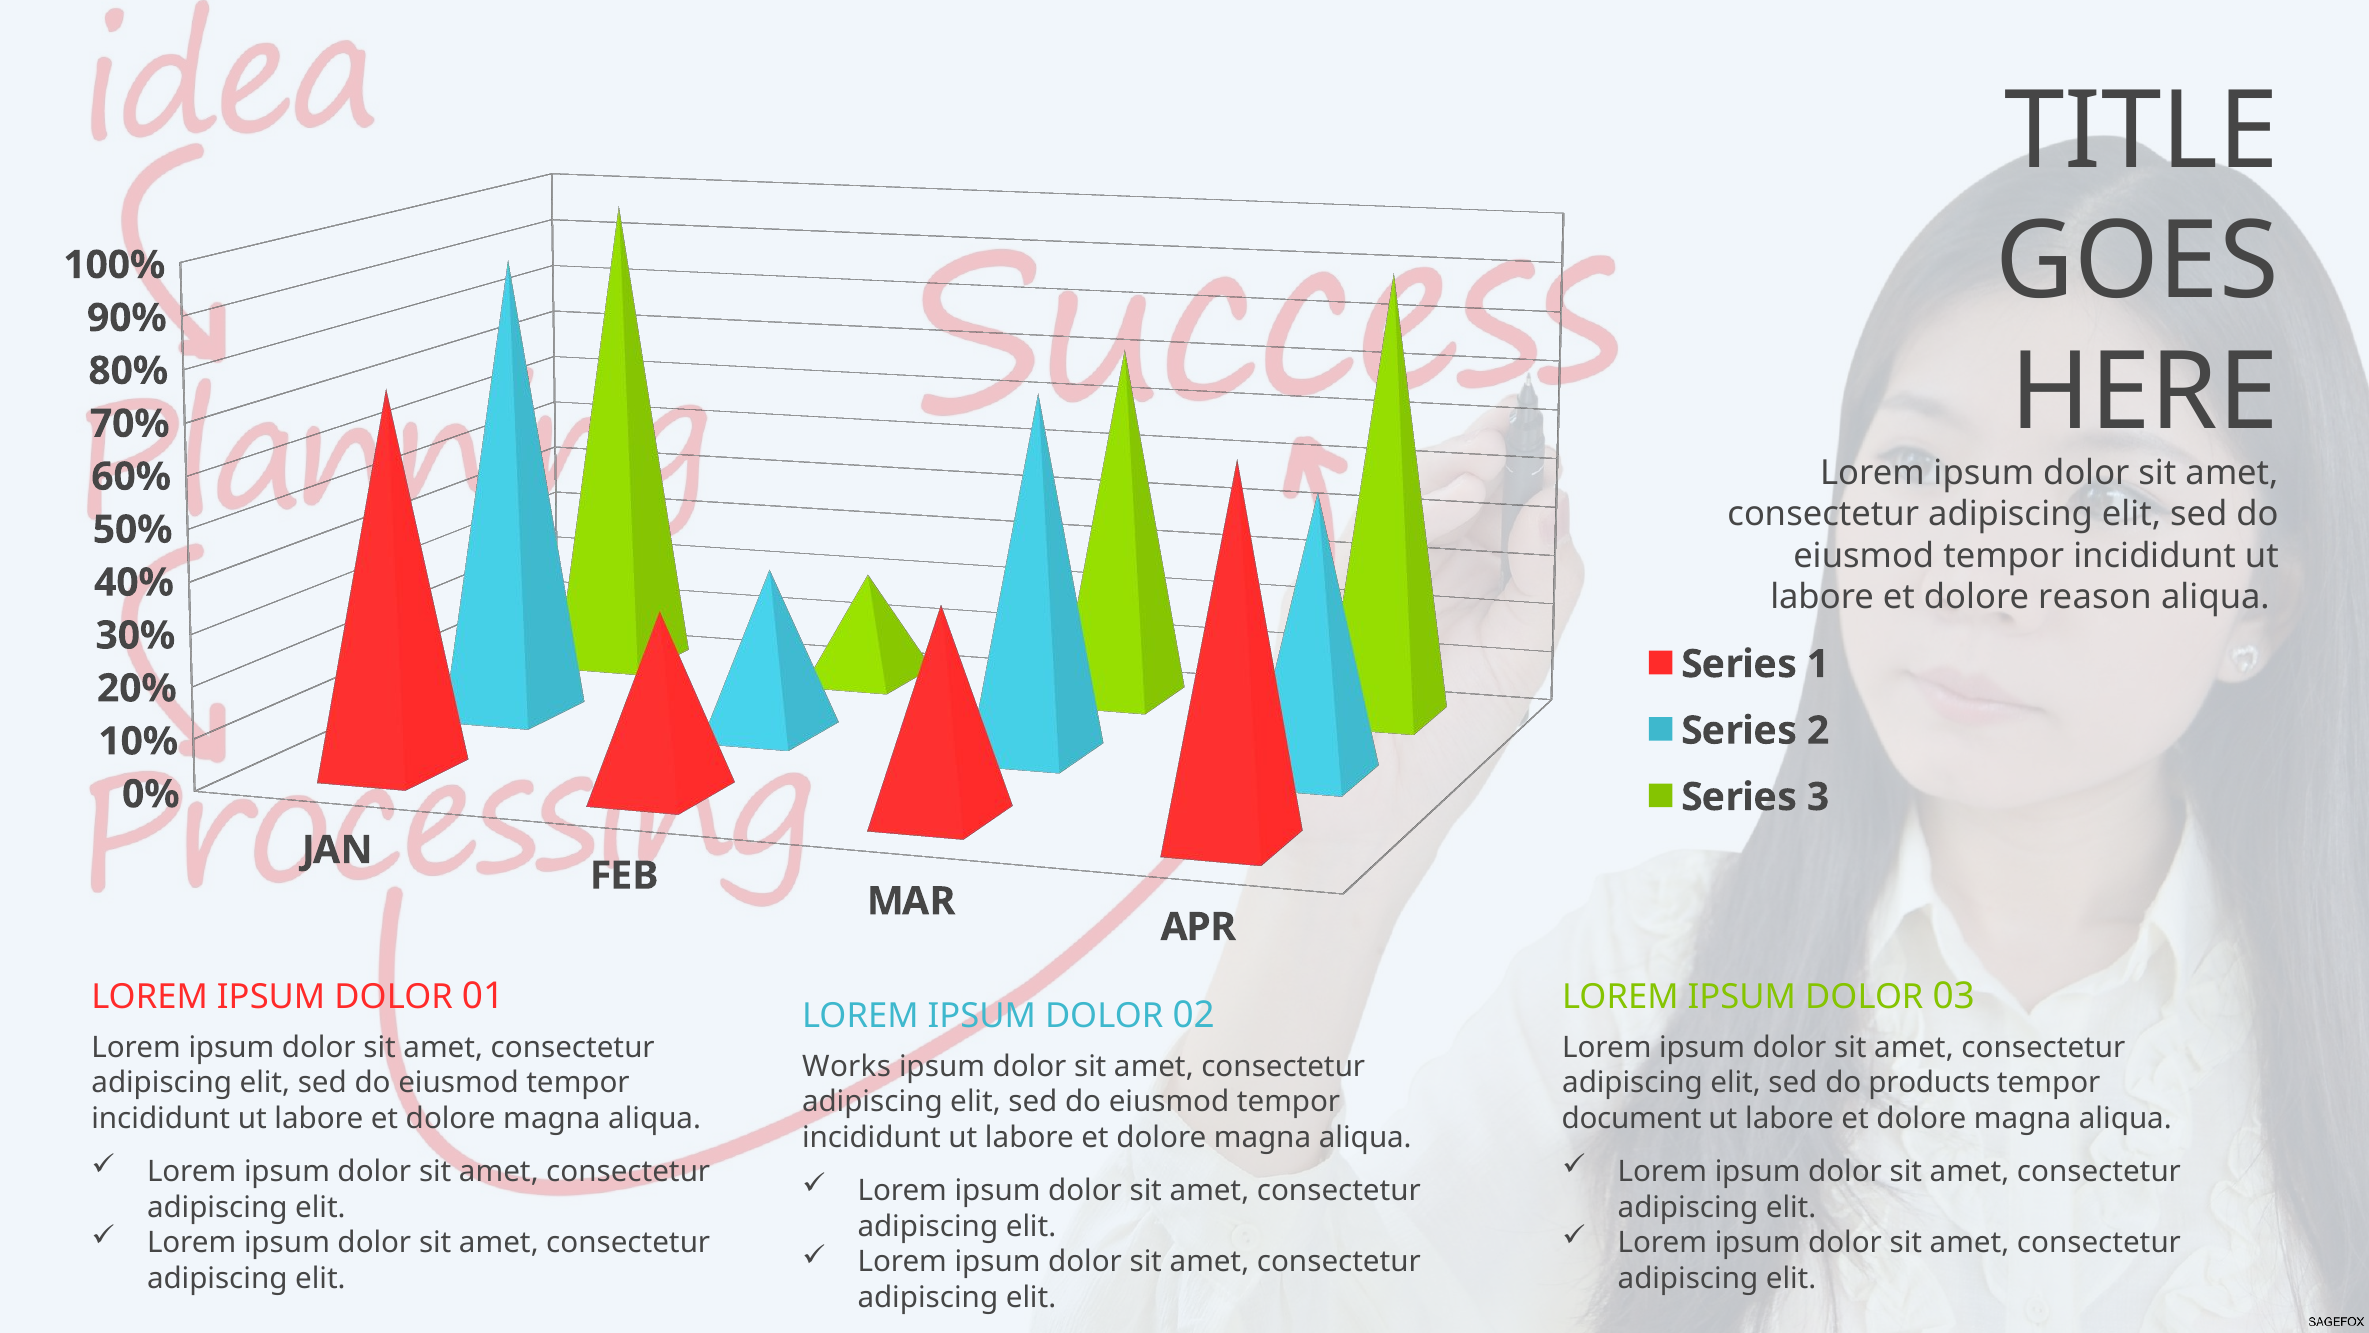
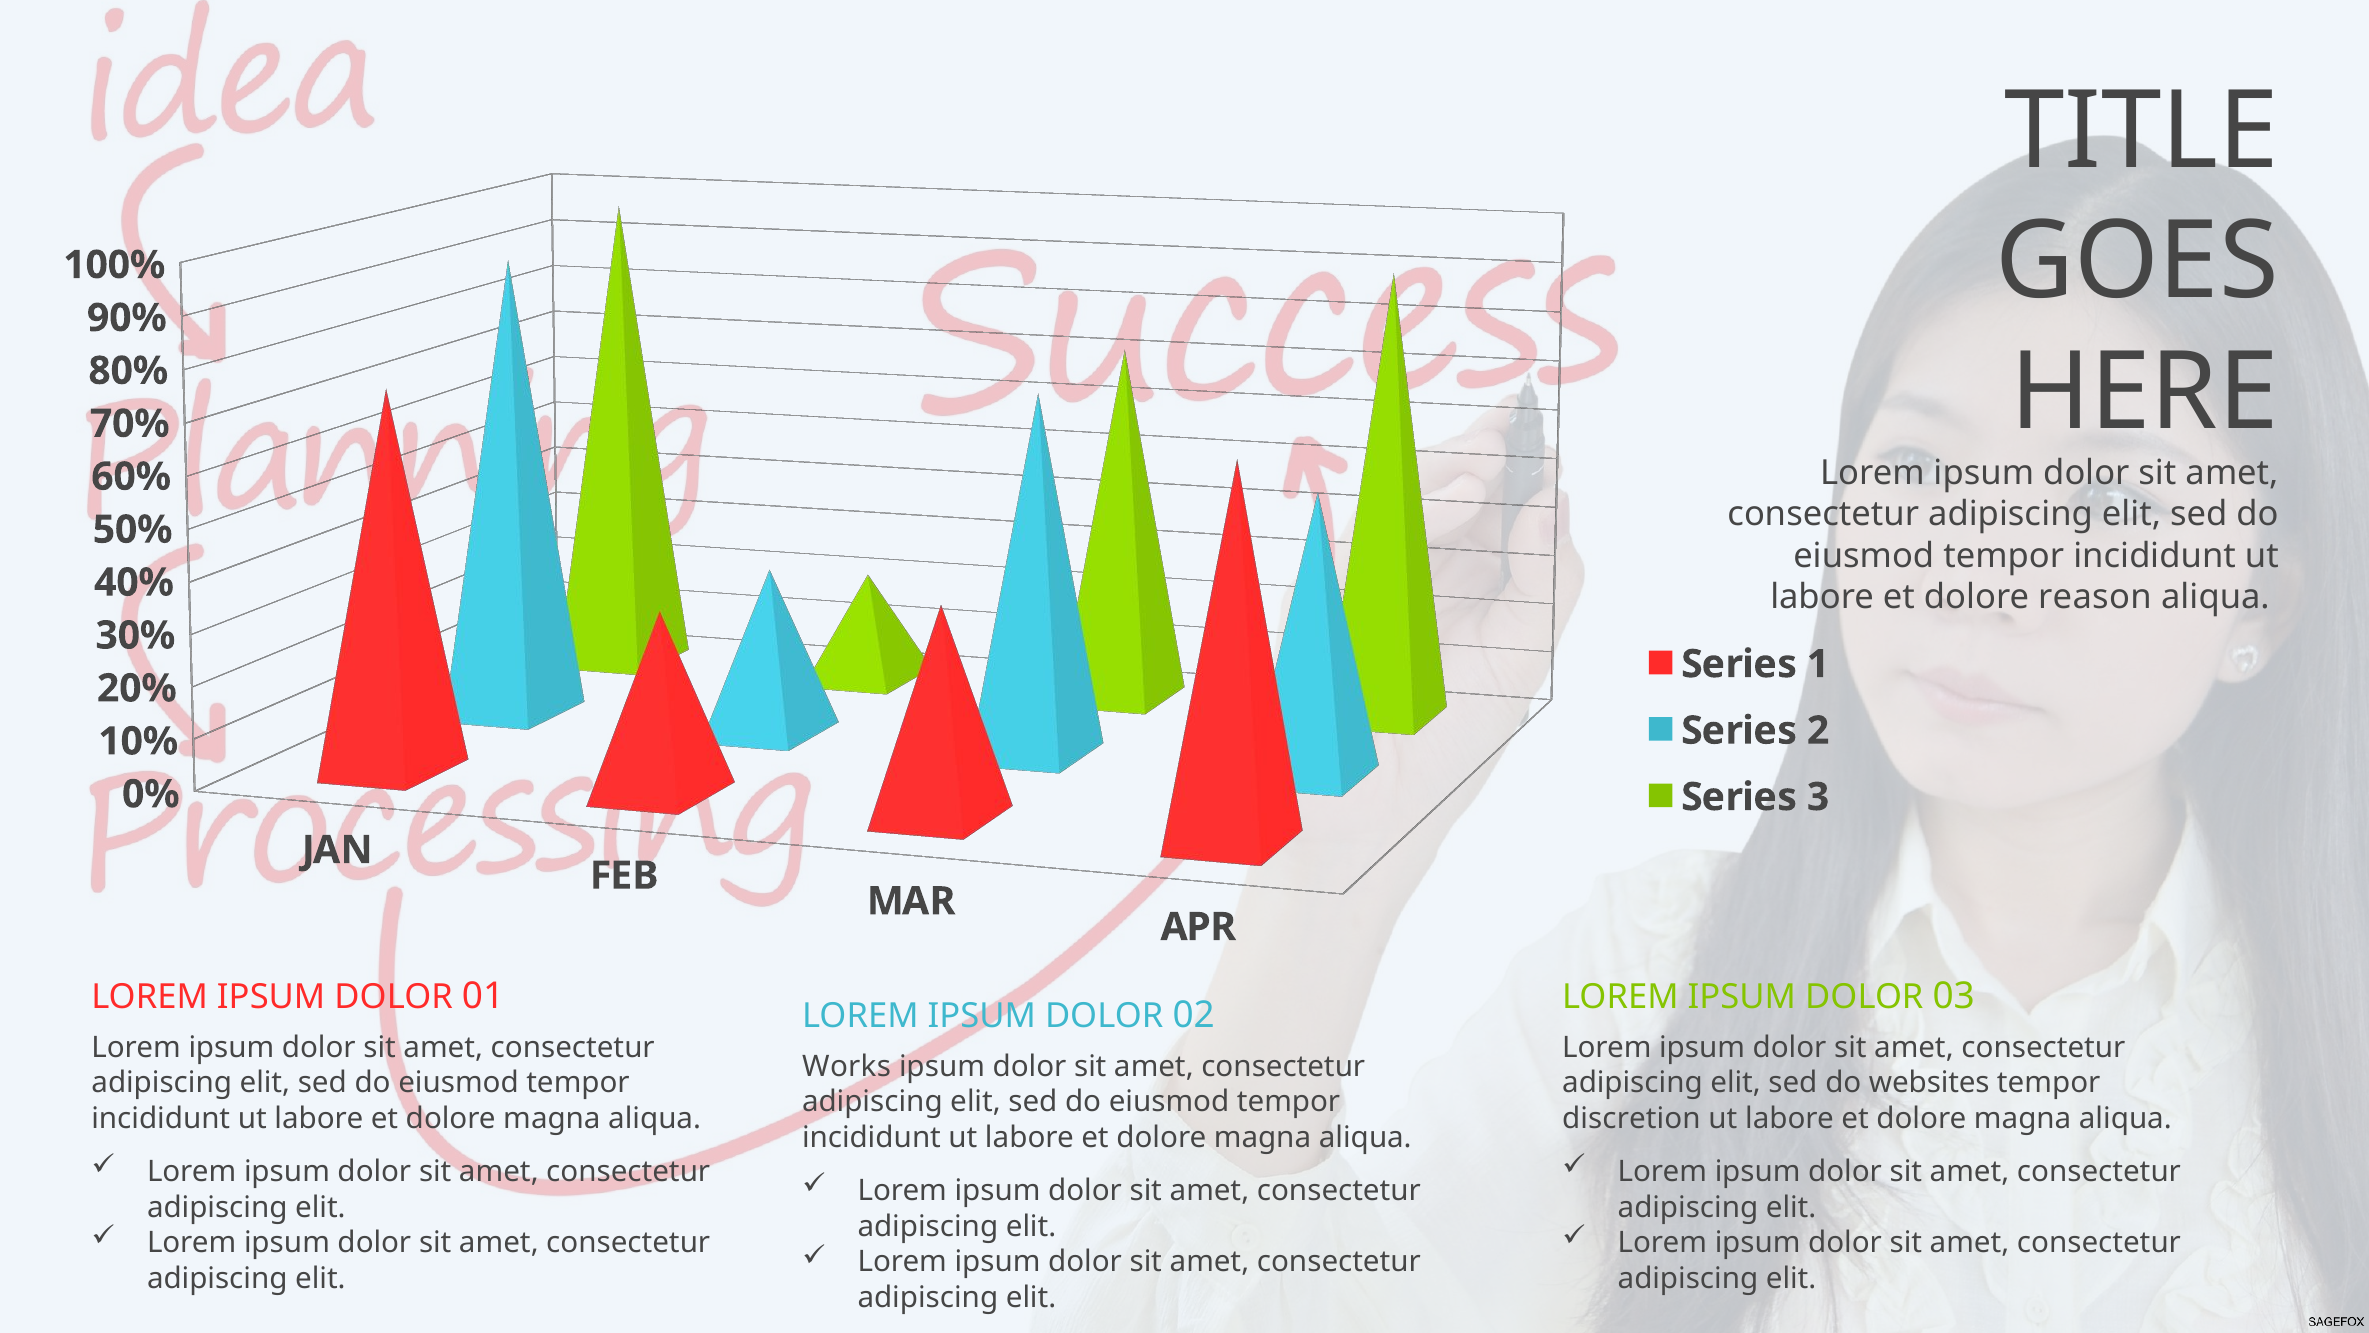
products: products -> websites (1929, 1083)
document: document -> discretion (1631, 1118)
